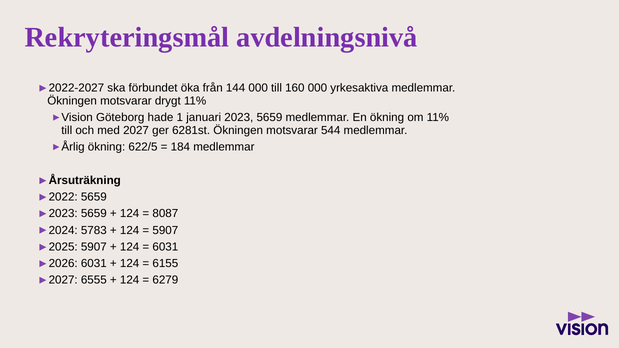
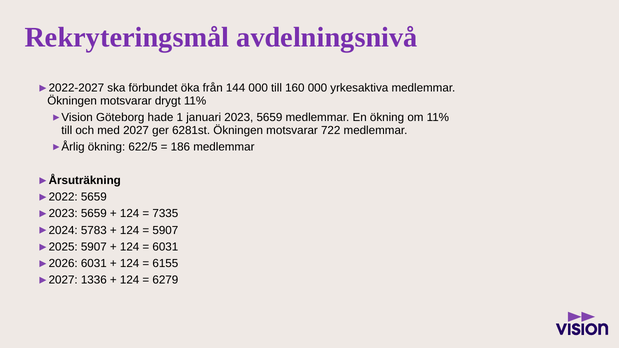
544: 544 -> 722 (331, 131)
184: 184 -> 186 (180, 147)
8087: 8087 -> 7335 (165, 214)
6555: 6555 -> 1336 (94, 280)
